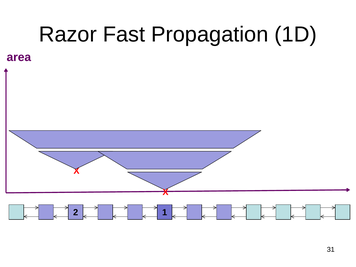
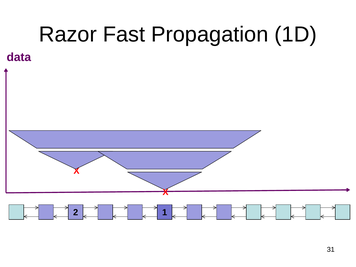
area: area -> data (19, 57)
